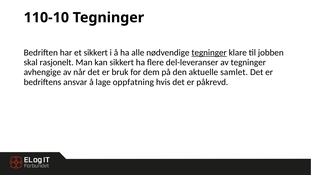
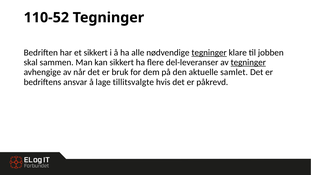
110-10: 110-10 -> 110-52 (46, 18)
rasjonelt: rasjonelt -> sammen (57, 62)
tegninger underline: none -> present (248, 62)
oppfatning: oppfatning -> tillitsvalgte (133, 82)
